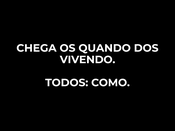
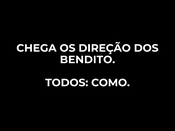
QUANDO: QUANDO -> DIREÇÃO (105, 48)
VIVENDO: VIVENDO -> BENDITO (87, 60)
